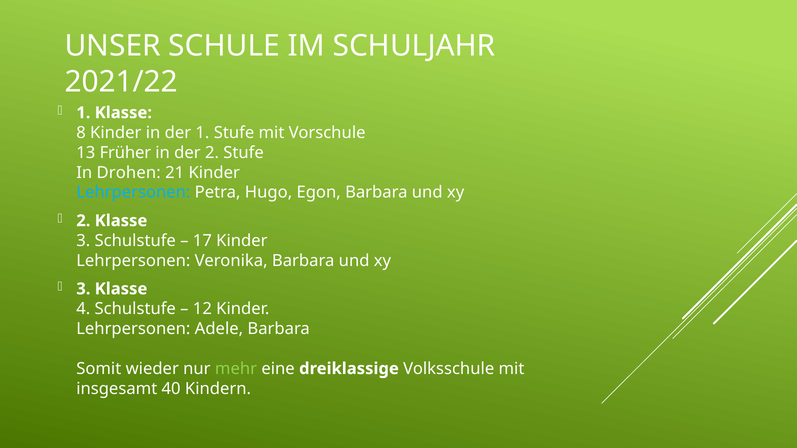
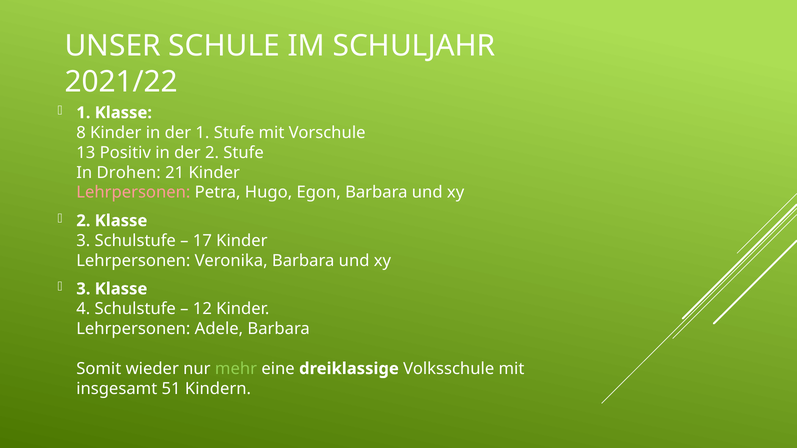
Früher: Früher -> Positiv (125, 153)
Lehrpersonen colour: light blue -> pink (133, 193)
40: 40 -> 51 (171, 389)
